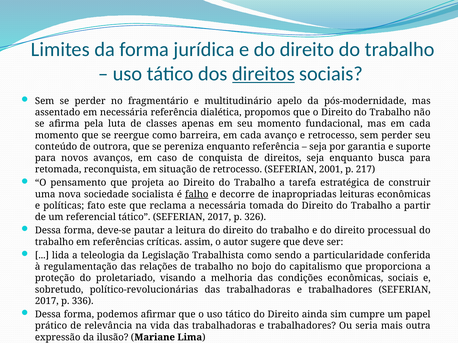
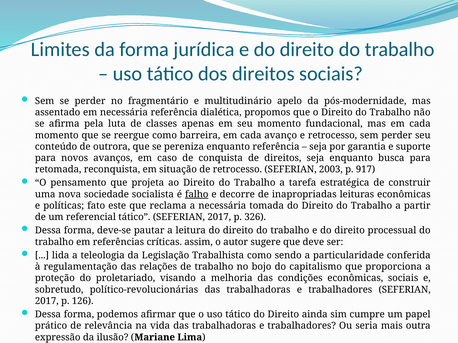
direitos underline: present -> none (263, 74)
2001: 2001 -> 2003 (331, 170)
217: 217 -> 917 (366, 170)
336: 336 -> 126 (83, 301)
